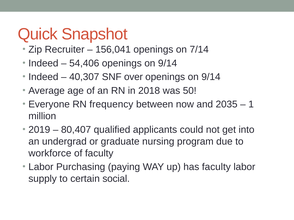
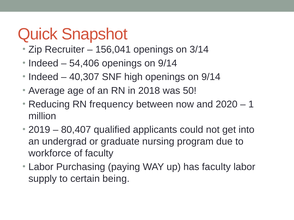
7/14: 7/14 -> 3/14 (199, 50)
over: over -> high (133, 77)
Everyone: Everyone -> Reducing (49, 105)
2035: 2035 -> 2020 (227, 105)
social: social -> being (116, 179)
